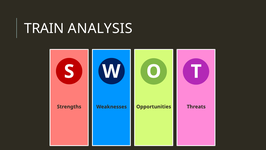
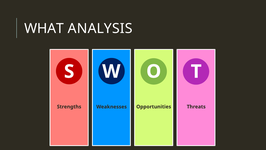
TRAIN: TRAIN -> WHAT (44, 29)
